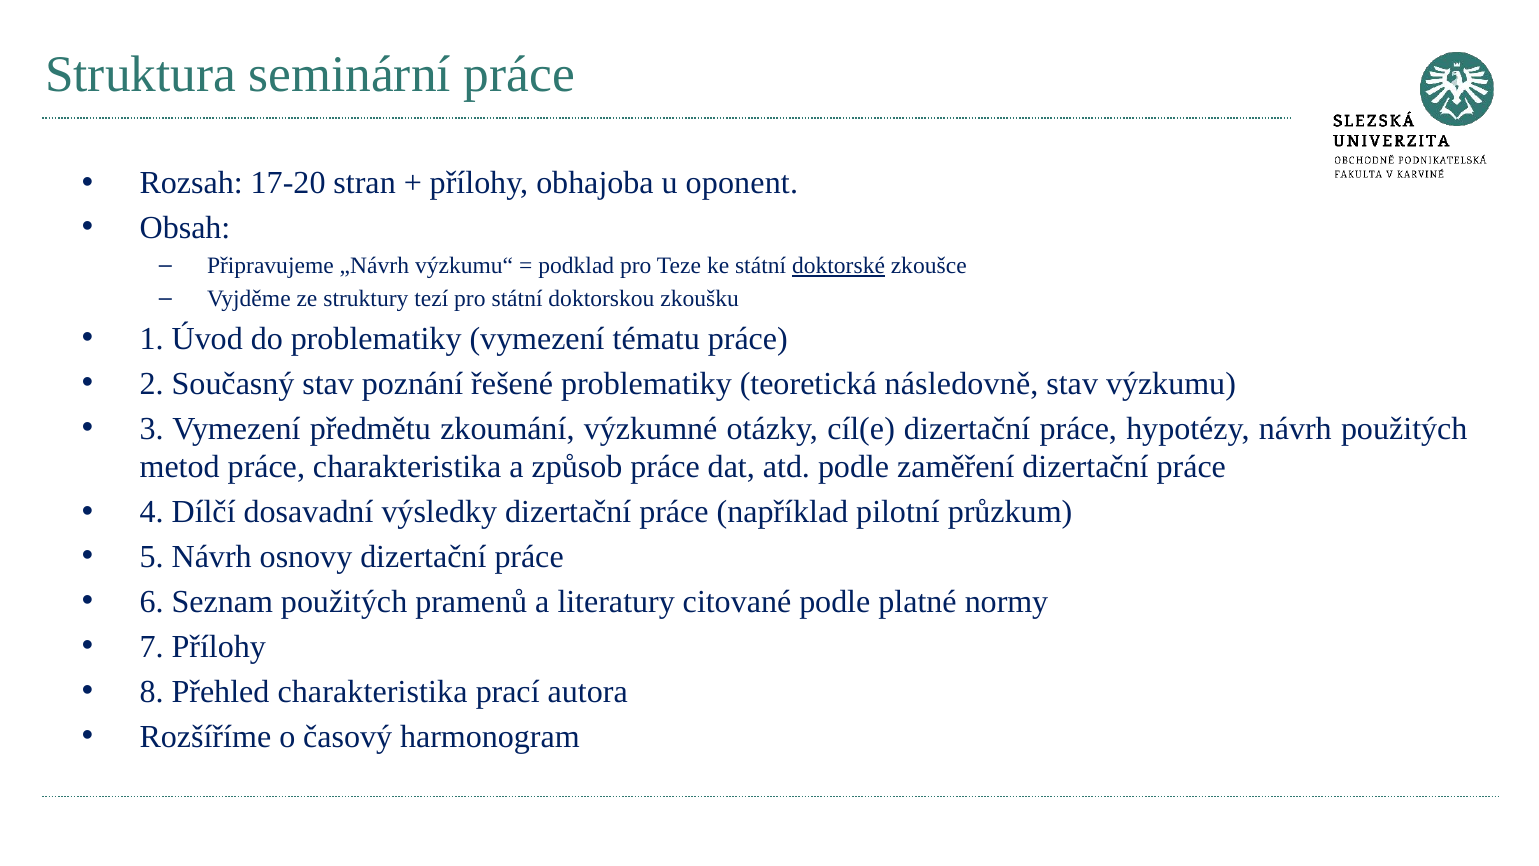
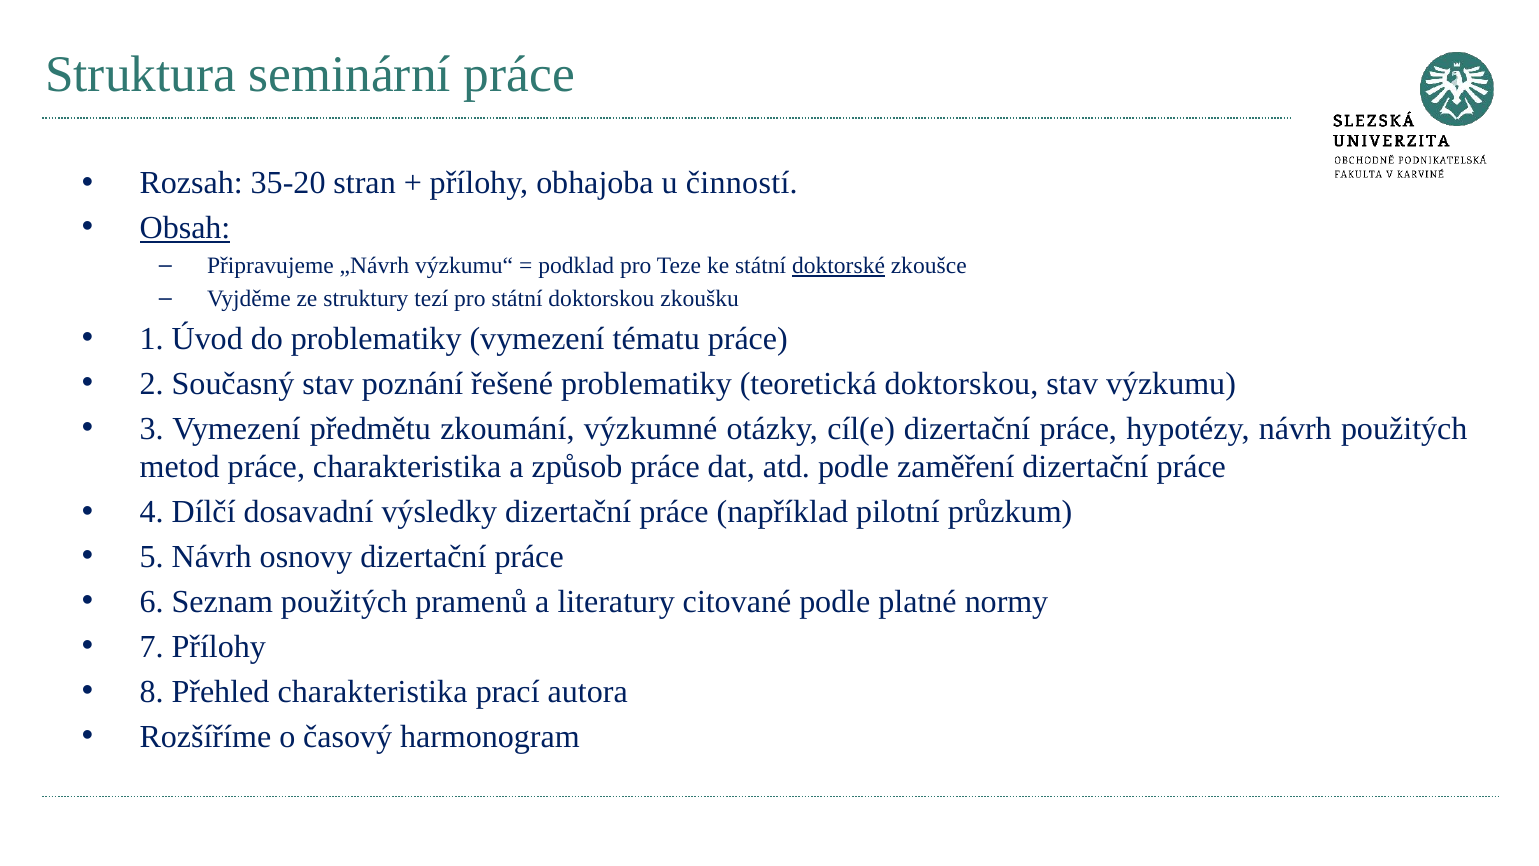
17-20: 17-20 -> 35-20 (288, 183)
oponent: oponent -> činností (742, 183)
Obsah underline: none -> present (185, 228)
teoretická následovně: následovně -> doktorskou (962, 384)
